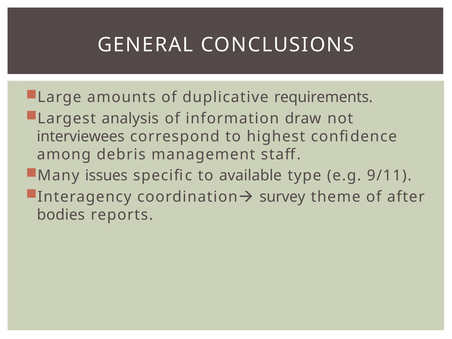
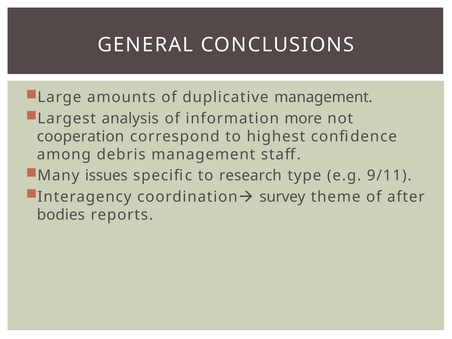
duplicative requirements: requirements -> management (323, 97)
draw: draw -> more (303, 118)
interviewees: interviewees -> cooperation (80, 136)
available: available -> research (250, 176)
